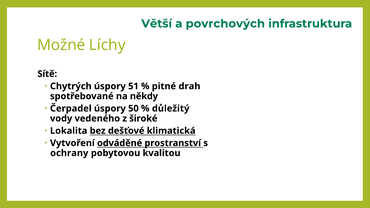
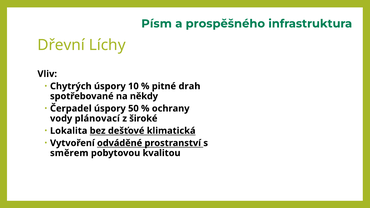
Větší: Větší -> Písm (157, 24)
povrchových: povrchových -> prospěšného (225, 24)
Možné: Možné -> Dřevní (61, 45)
Sítě: Sítě -> Vliv (47, 74)
51: 51 -> 10 (133, 86)
důležitý: důležitý -> ochrany (171, 109)
vedeného: vedeného -> plánovací (97, 119)
ochrany: ochrany -> směrem (69, 153)
